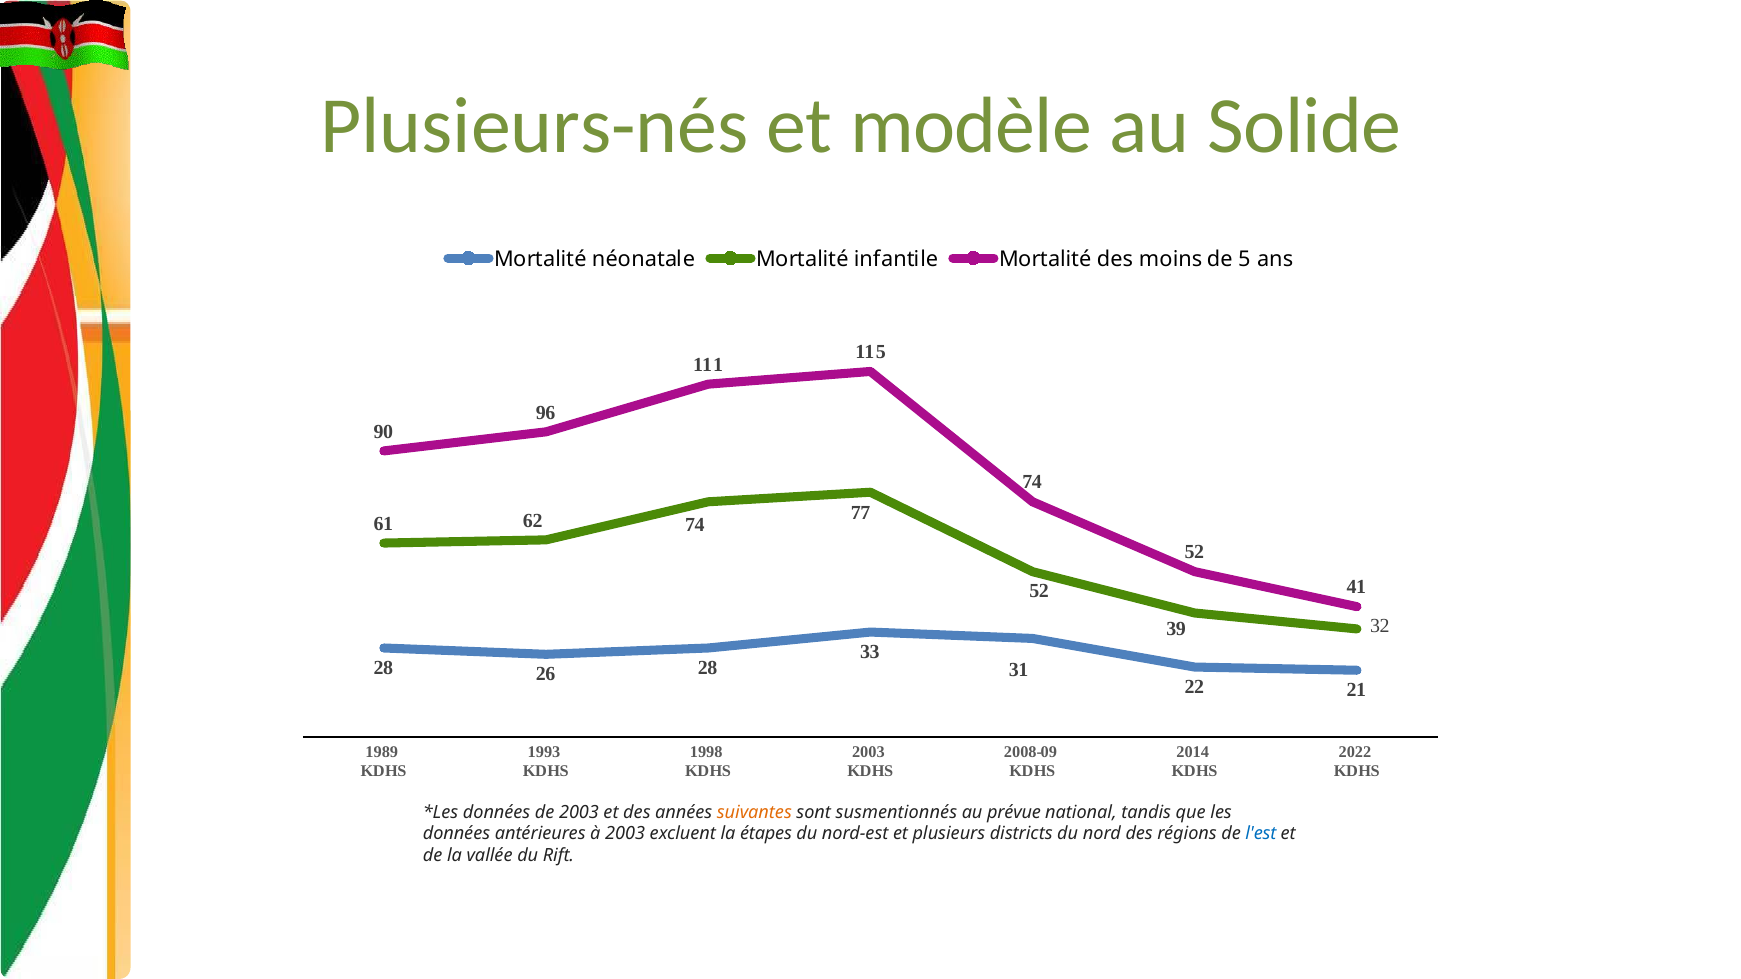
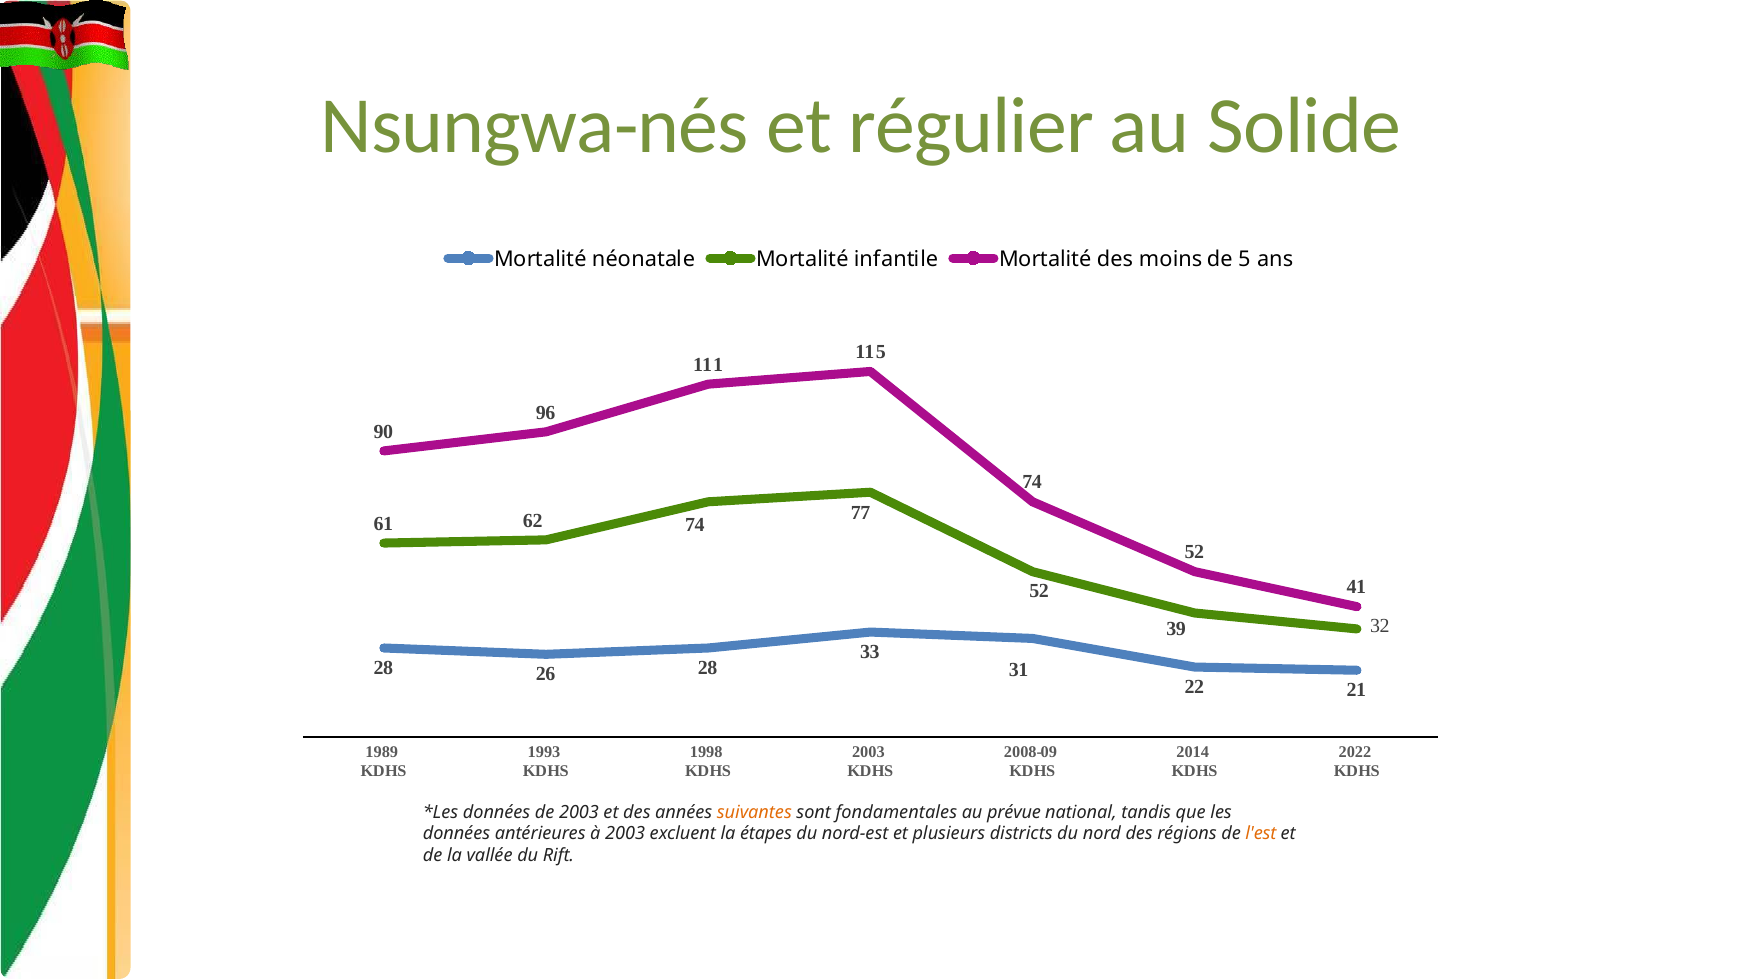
Plusieurs-nés: Plusieurs-nés -> Nsungwa-nés (535, 126)
modèle: modèle -> régulier (971, 126)
susmentionnés: susmentionnés -> fondamentales (896, 812)
l'est colour: blue -> orange (1261, 834)
